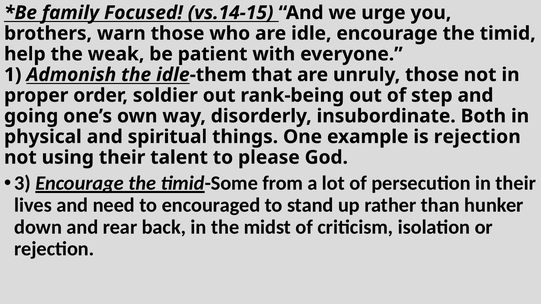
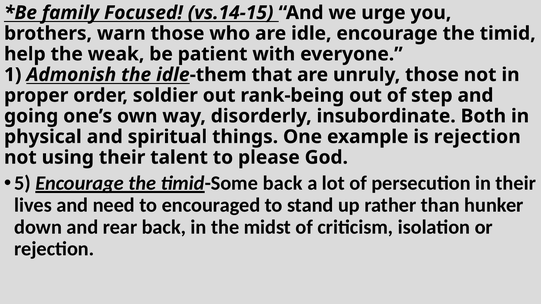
3: 3 -> 5 (22, 183)
timid-Some from: from -> back (283, 183)
